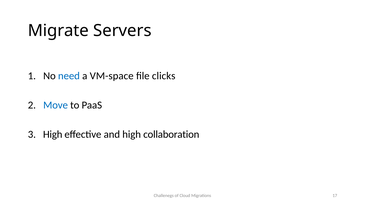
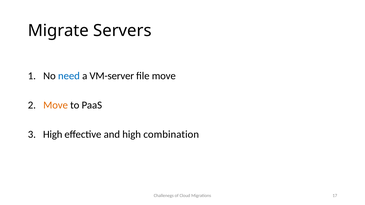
VM-space: VM-space -> VM-server (112, 76)
file clicks: clicks -> move (164, 76)
Move colour: blue -> orange (56, 105)
collaboration: collaboration -> combination (171, 135)
